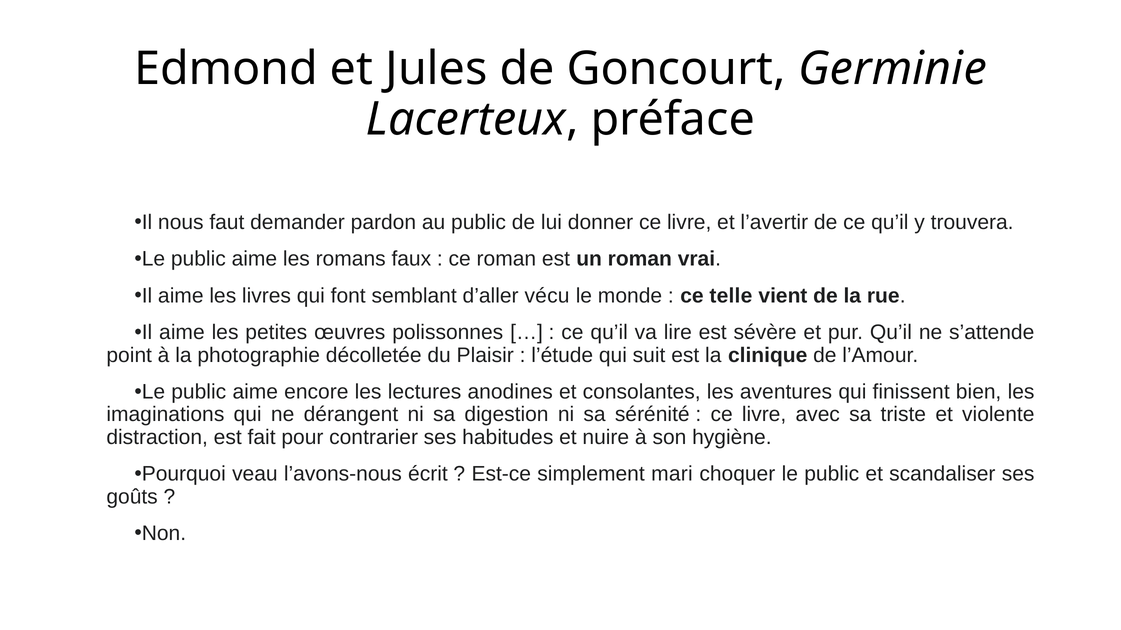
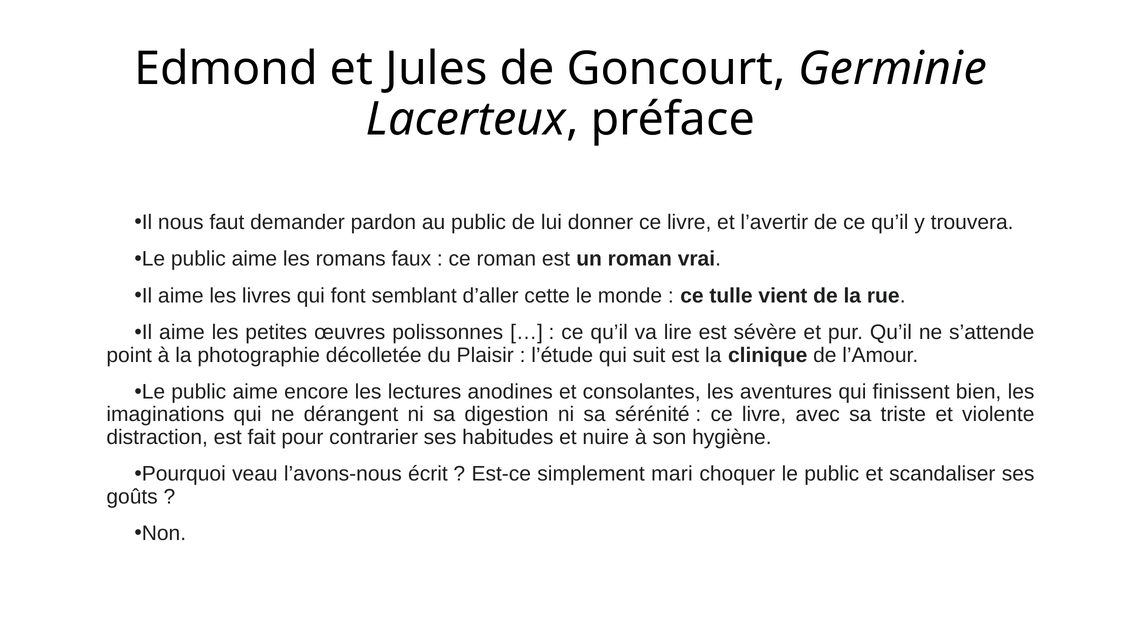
vécu: vécu -> cette (547, 296)
telle: telle -> tulle (731, 296)
